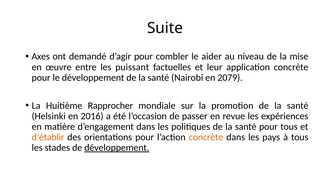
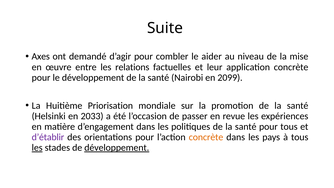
puissant: puissant -> relations (132, 67)
2079: 2079 -> 2099 (230, 78)
Rapprocher: Rapprocher -> Priorisation (110, 106)
2016: 2016 -> 2033 (92, 116)
d’établir colour: orange -> purple (48, 137)
les underline: none -> present (37, 148)
